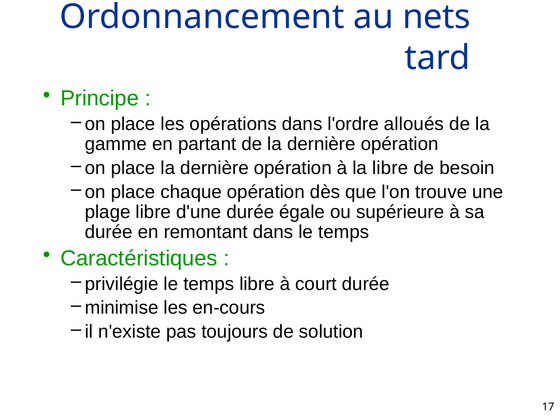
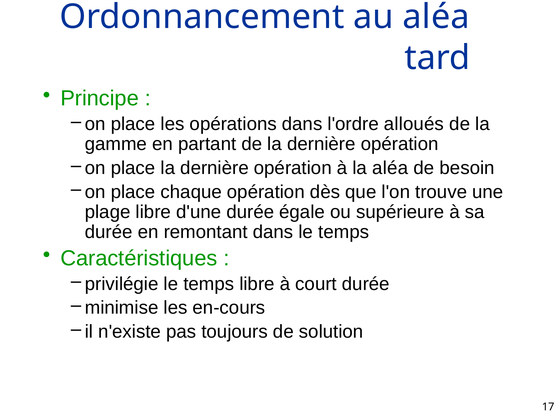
au nets: nets -> aléa (436, 17)
la libre: libre -> aléa (390, 168)
